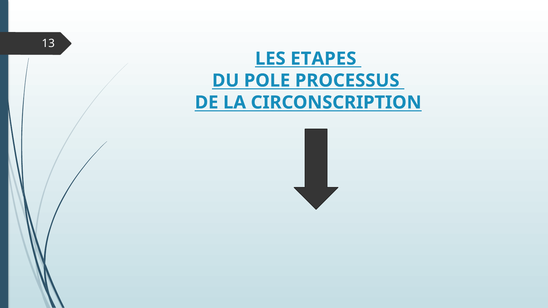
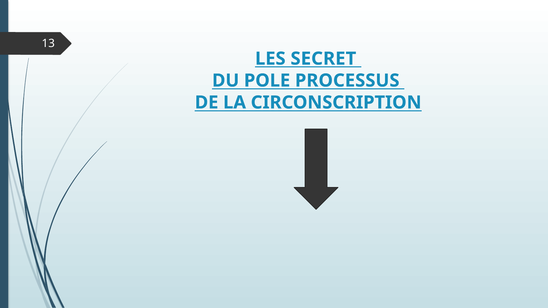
ETAPES: ETAPES -> SECRET (323, 59)
